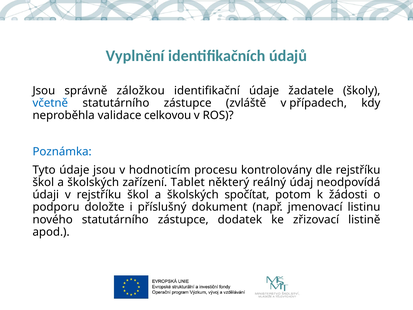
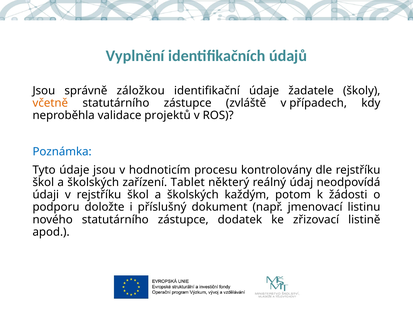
včetně colour: blue -> orange (50, 103)
celkovou: celkovou -> projektů (168, 115)
spočítat: spočítat -> každým (247, 195)
